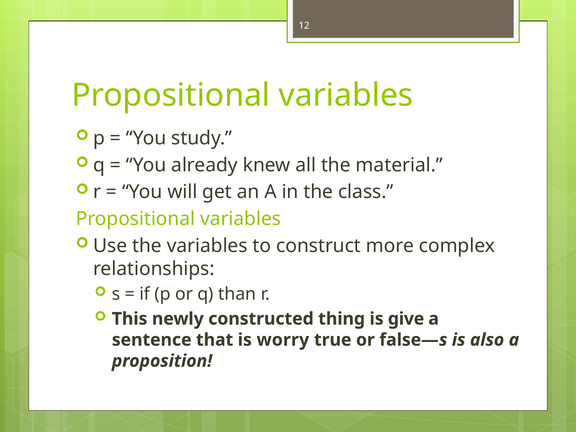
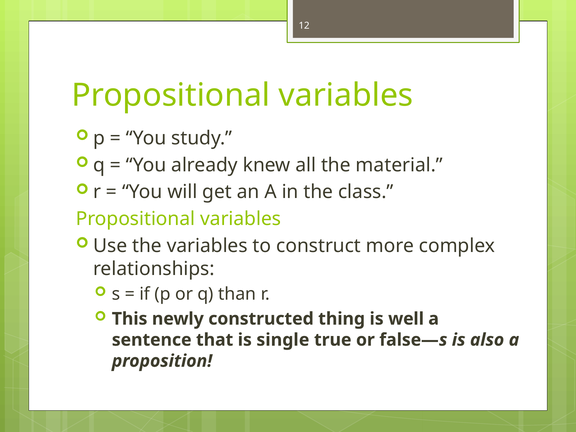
give: give -> well (406, 319)
worry: worry -> single (283, 340)
